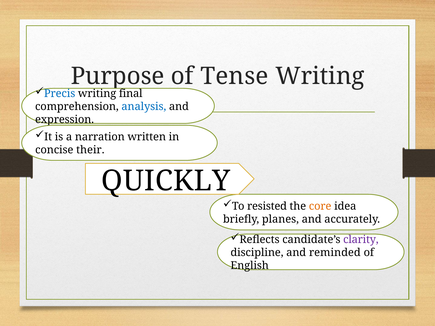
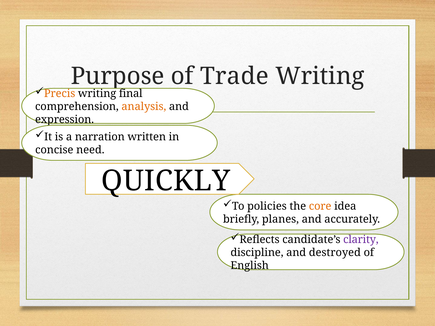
Tense: Tense -> Trade (234, 76)
Precis colour: blue -> orange (60, 94)
analysis colour: blue -> orange (144, 107)
their: their -> need (90, 150)
resisted: resisted -> policies (267, 206)
reminded: reminded -> destroyed (335, 253)
